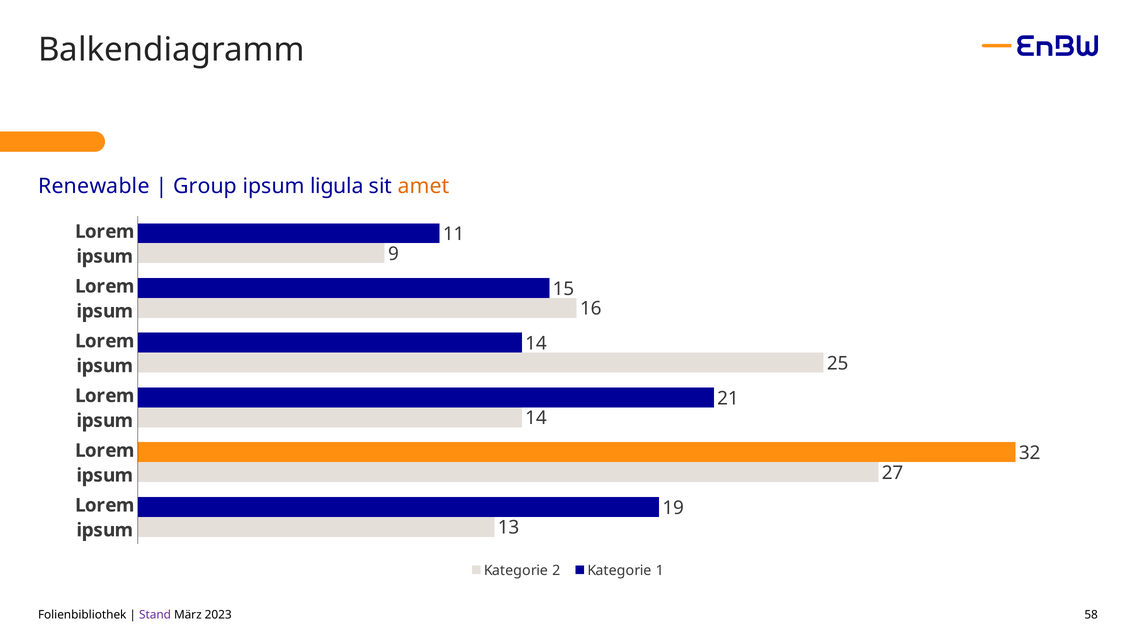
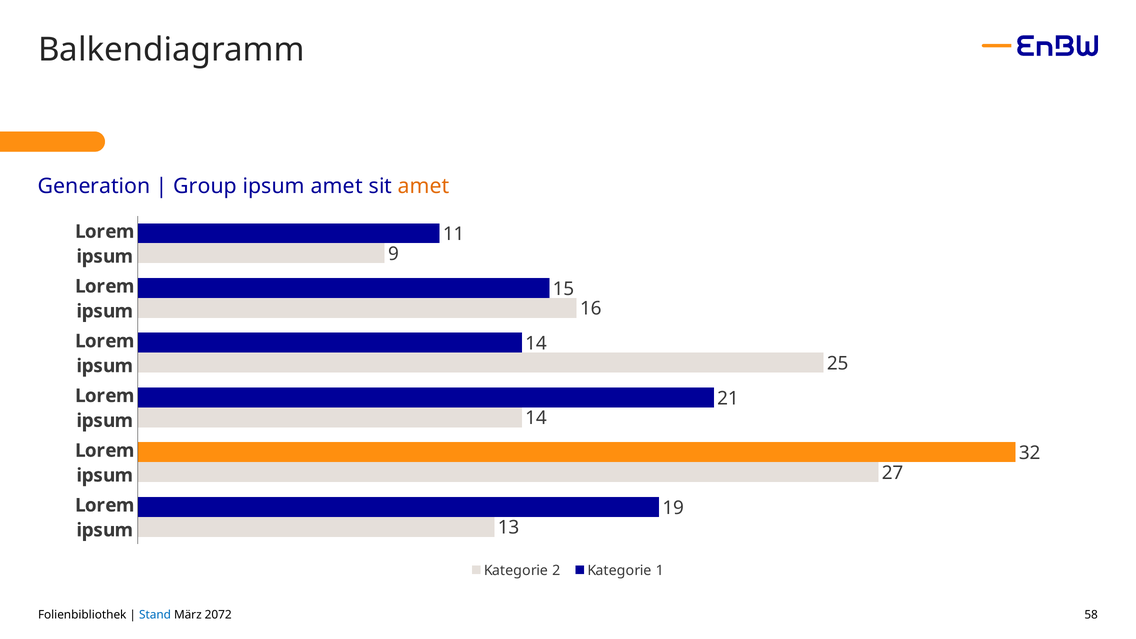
Renewable: Renewable -> Generation (94, 186)
ipsum ligula: ligula -> amet (337, 186)
Stand colour: purple -> blue (155, 615)
2023: 2023 -> 2072 (218, 615)
